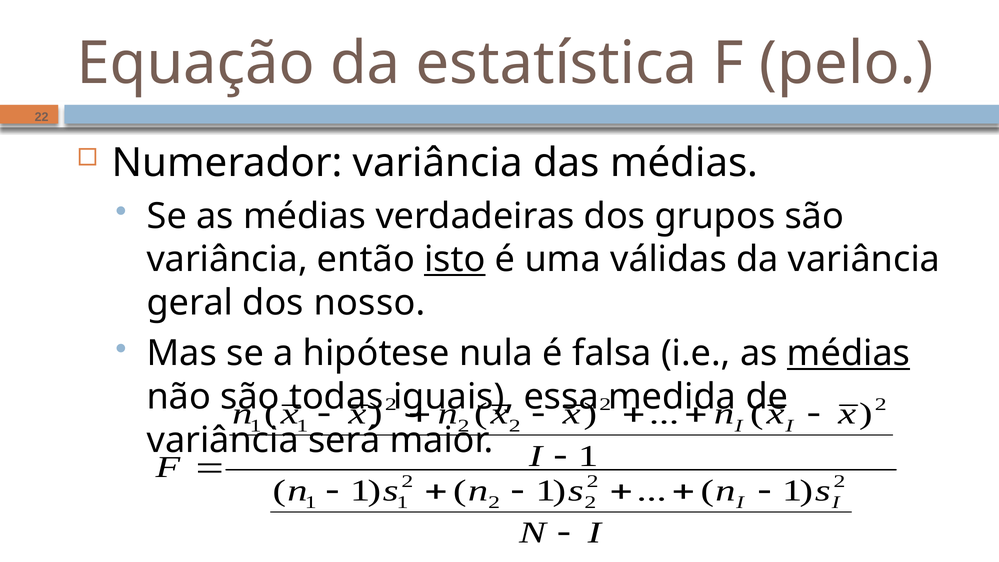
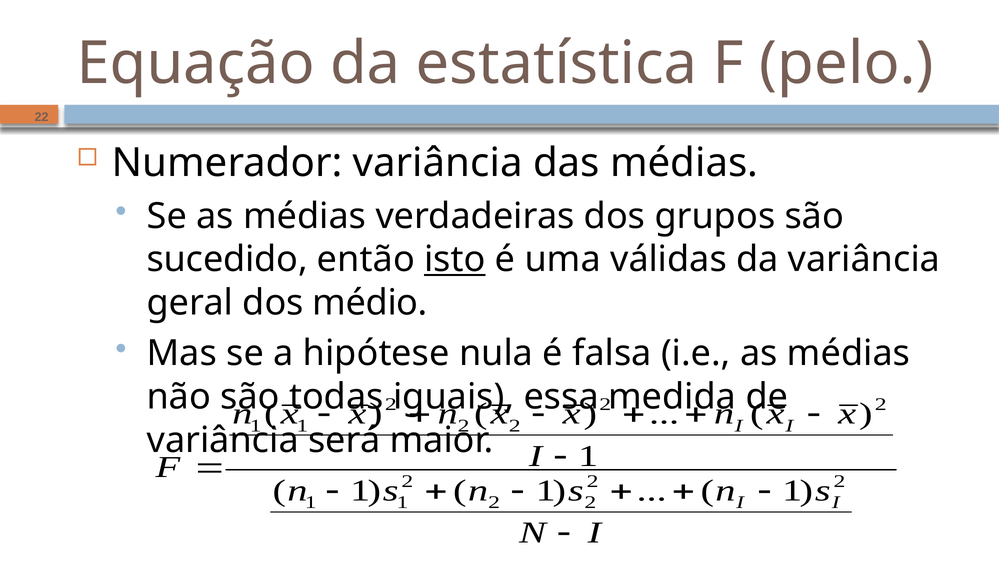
variância: variância -> sucedido (227, 259)
nosso: nosso -> médio (370, 303)
médias underline: present -> none (848, 354)
